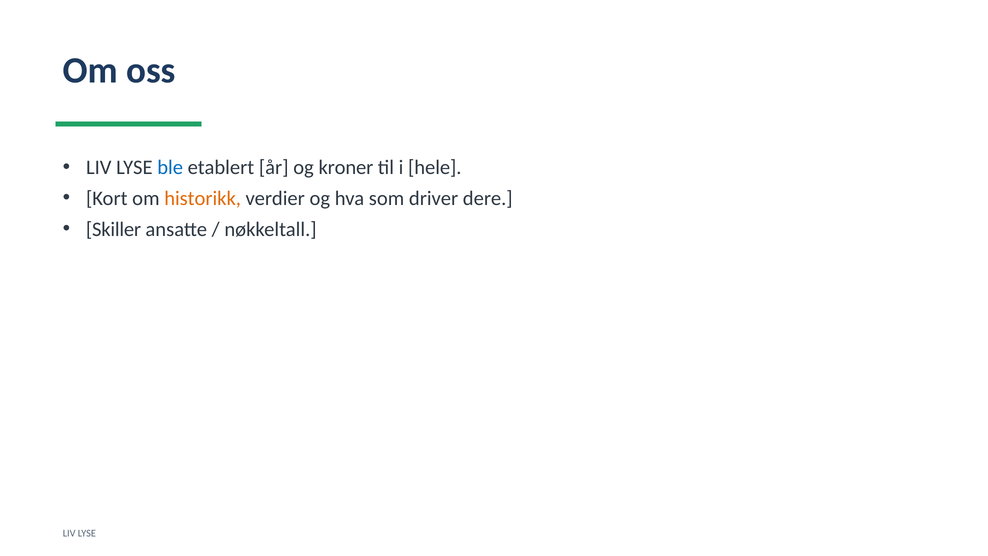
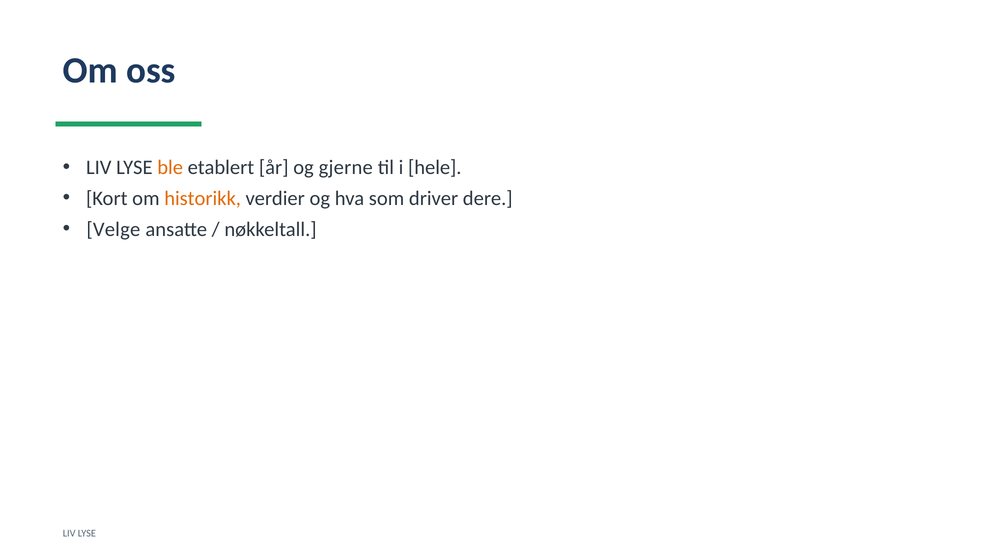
ble colour: blue -> orange (170, 167)
kroner: kroner -> gjerne (346, 167)
Skiller: Skiller -> Velge (113, 229)
